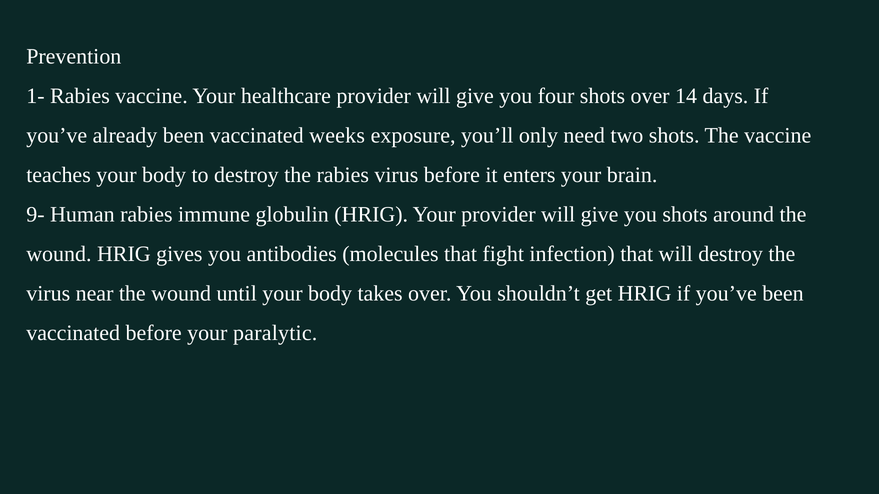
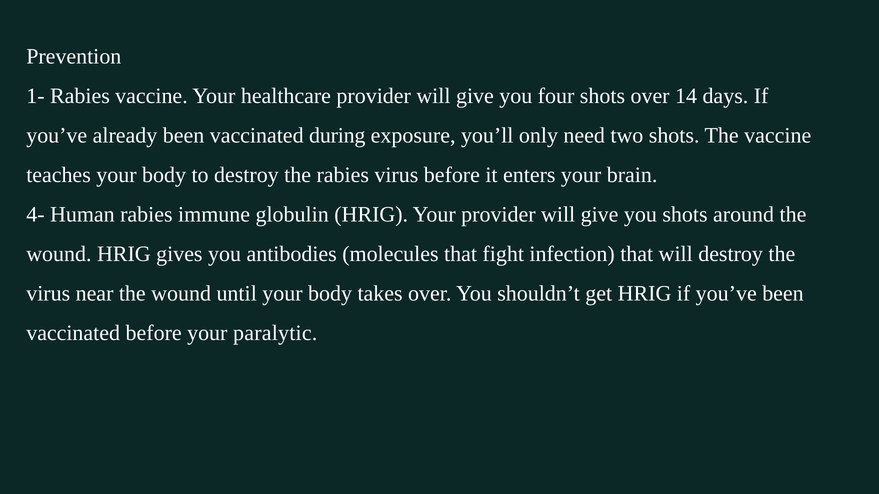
weeks: weeks -> during (337, 136)
9-: 9- -> 4- (35, 215)
